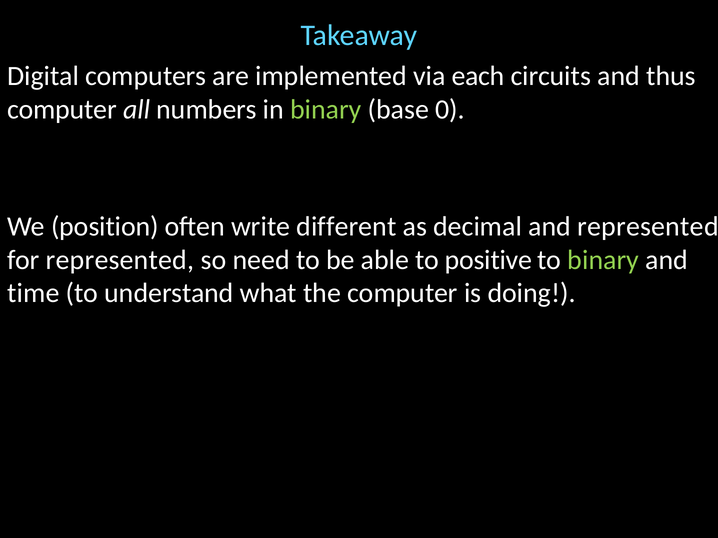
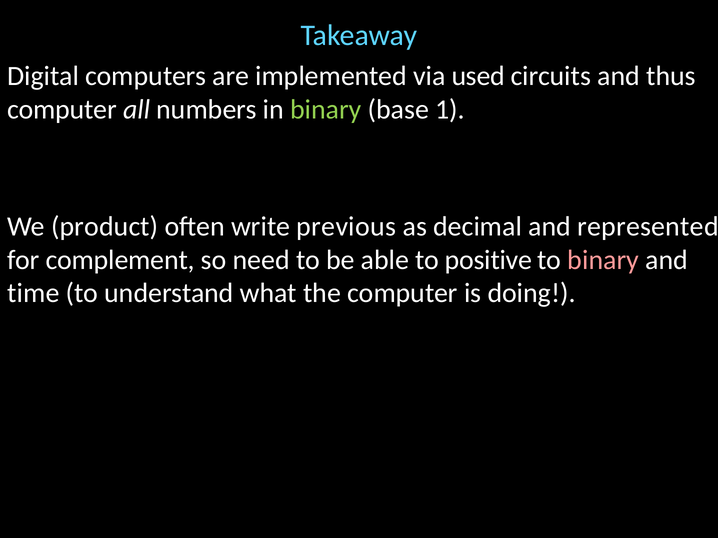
each: each -> used (478, 76)
0: 0 -> 1 (450, 110)
position: position -> product (105, 227)
different: different -> previous (346, 227)
for represented: represented -> complement (120, 260)
binary colour: light green -> pink (603, 260)
